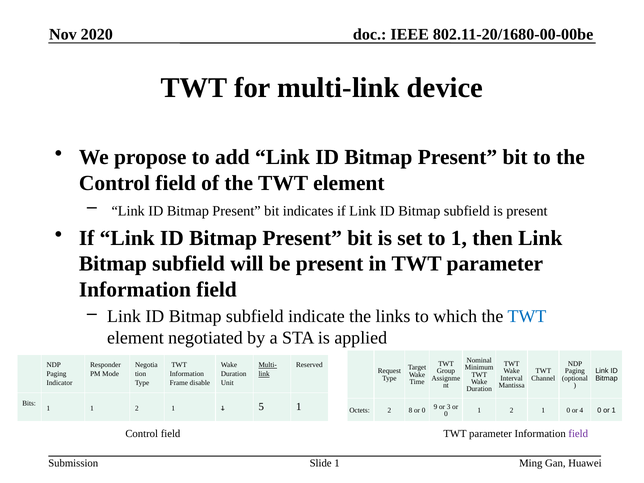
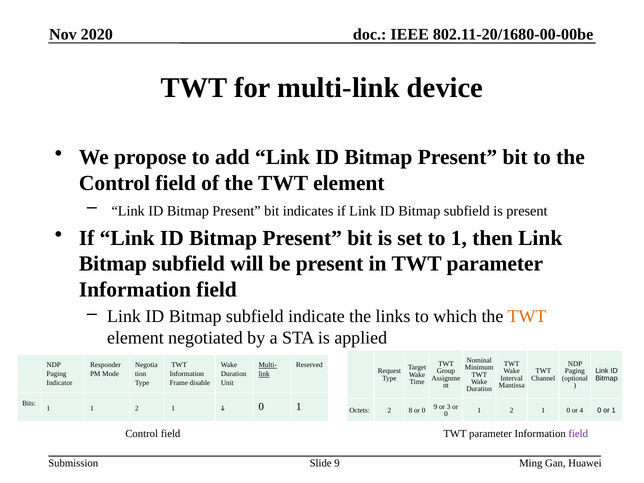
TWT colour: blue -> orange (527, 316)
1 1 5: 5 -> 0 (261, 407)
Slide 1: 1 -> 9 (337, 463)
